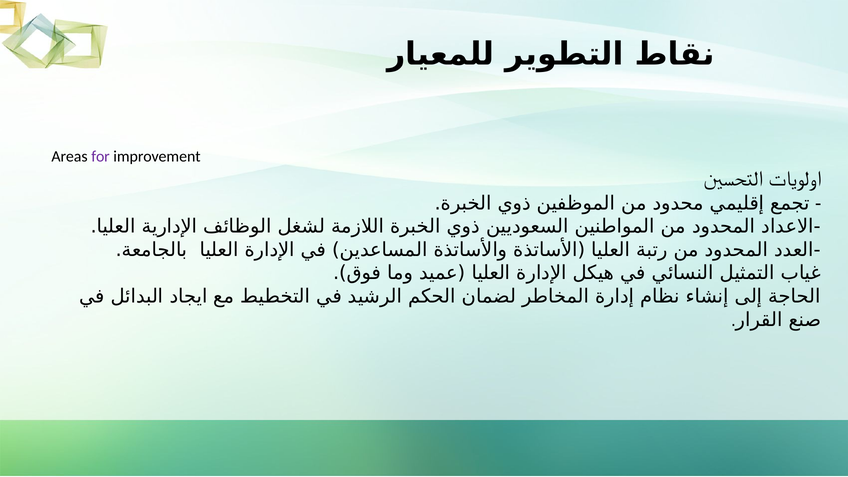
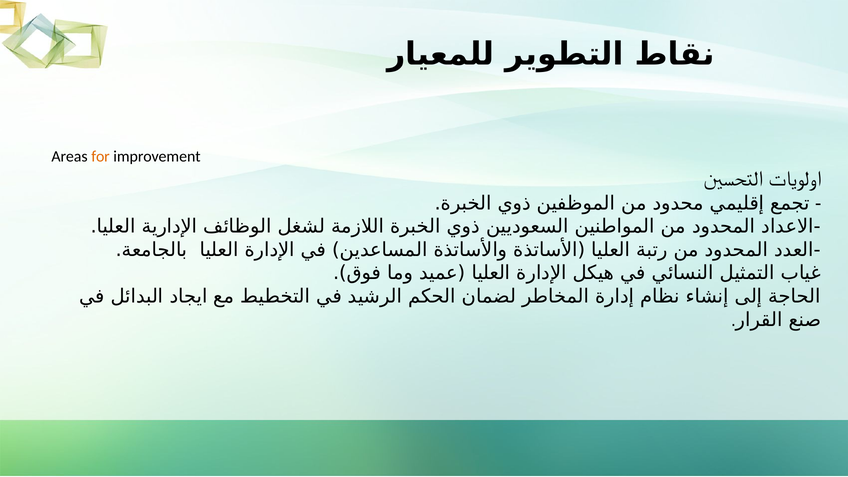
for colour: purple -> orange (101, 156)
